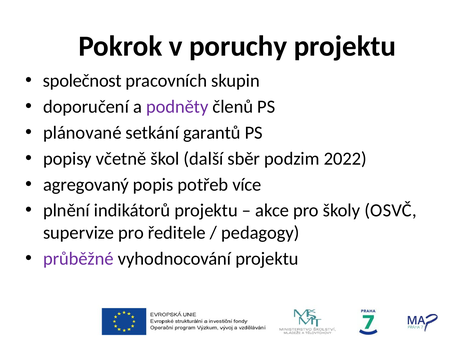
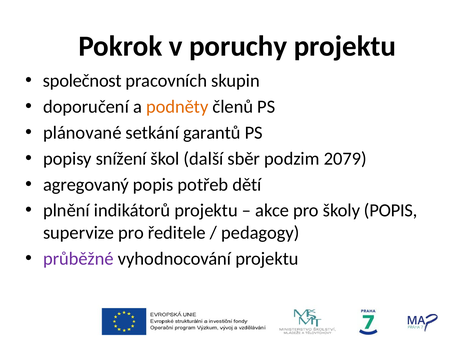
podněty colour: purple -> orange (177, 107)
včetně: včetně -> snížení (121, 158)
2022: 2022 -> 2079 (345, 158)
více: více -> dětí (247, 184)
školy OSVČ: OSVČ -> POPIS (391, 210)
